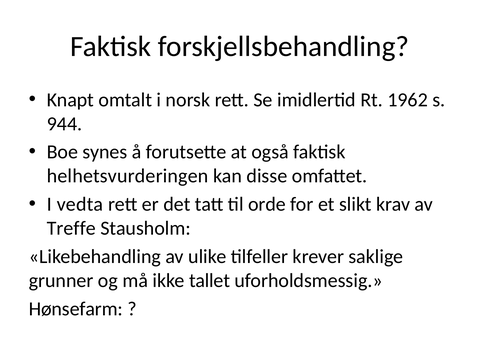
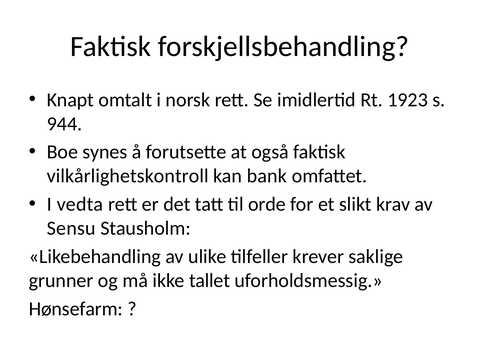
1962: 1962 -> 1923 (408, 100)
helhetsvurderingen: helhetsvurderingen -> vilkårlighetskontroll (128, 176)
disse: disse -> bank (267, 176)
Treffe: Treffe -> Sensu (71, 228)
